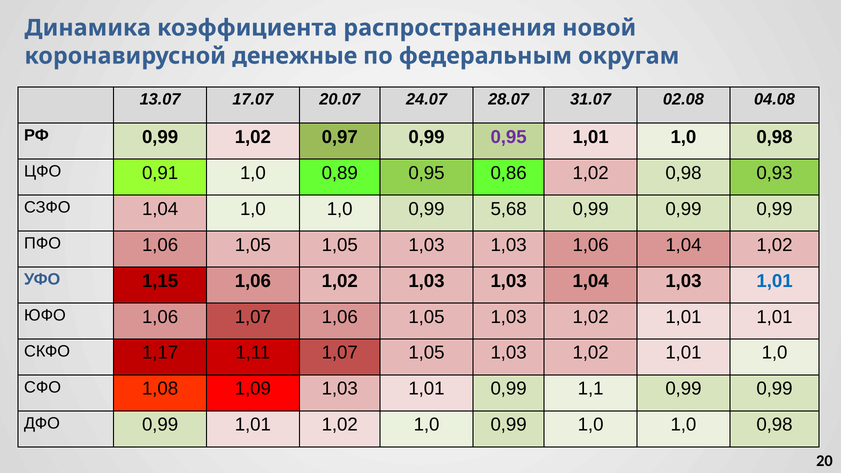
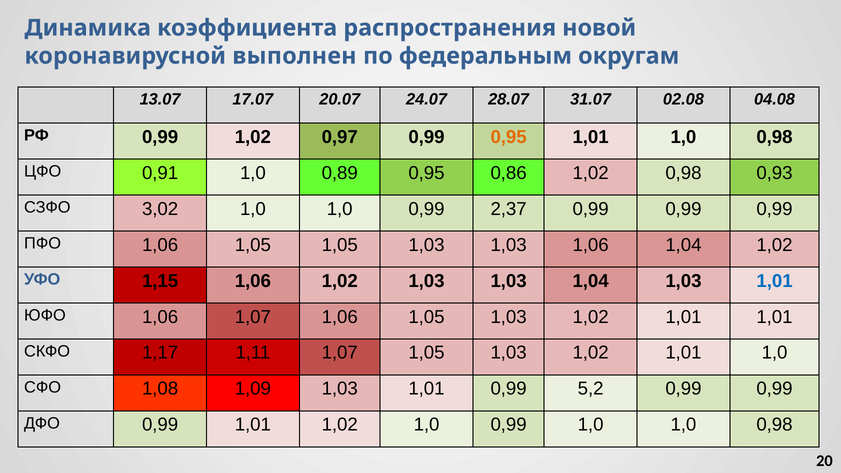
денежные: денежные -> выполнен (294, 56)
0,95 colour: purple -> orange (509, 137)
СЗФО 1,04: 1,04 -> 3,02 (160, 209)
5,68: 5,68 -> 2,37 (509, 209)
1,1: 1,1 -> 5,2 (591, 389)
